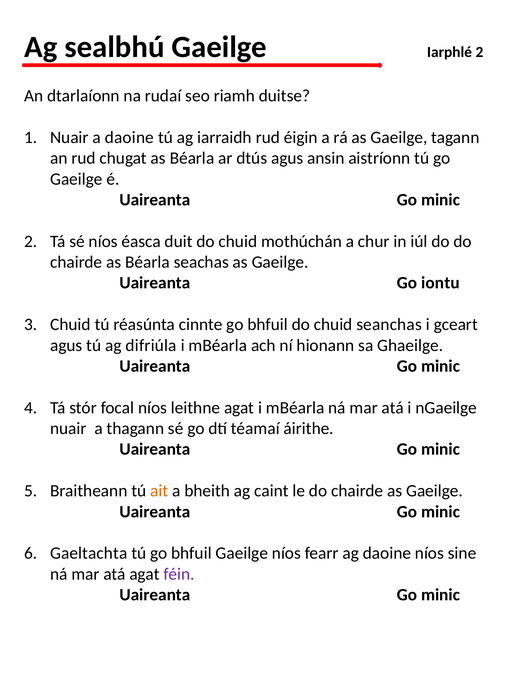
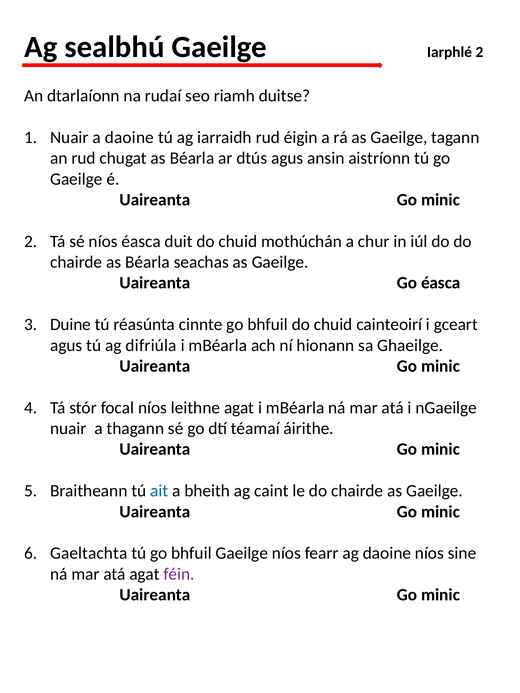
Go iontu: iontu -> éasca (441, 283)
3 Chuid: Chuid -> Duine (71, 325)
seanchas: seanchas -> cainteoirí (389, 325)
ait colour: orange -> blue (159, 491)
